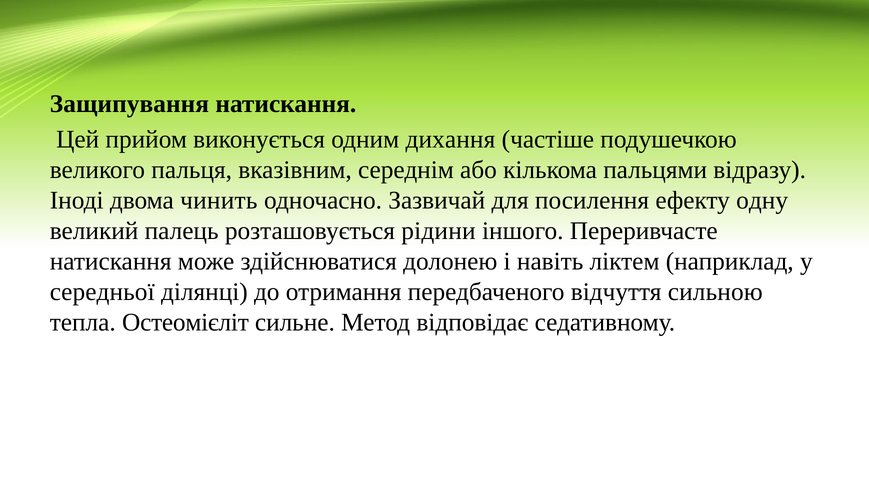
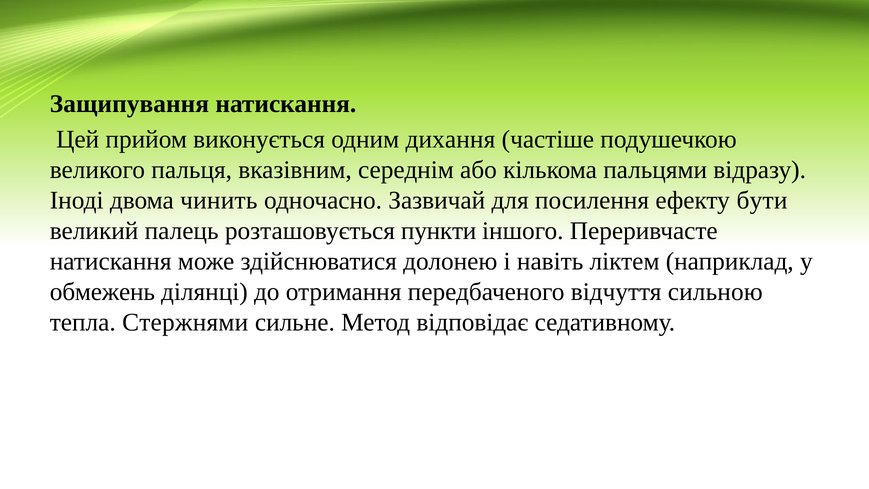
одну: одну -> бути (762, 200)
рідини: рідини -> пункти (439, 231)
середньої: середньої -> обмежень (102, 292)
Остеомієліт: Остеомієліт -> Стержнями (185, 322)
